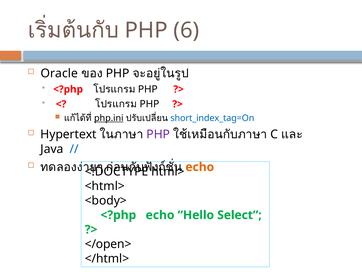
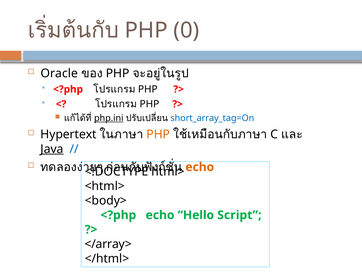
6: 6 -> 0 (186, 30)
short_index_tag=On: short_index_tag=On -> short_array_tag=On (212, 118)
PHP colour: purple -> orange (158, 134)
Java underline: none -> present (52, 149)
Select: Select -> Script (239, 215)
</open>: </open> -> </array> (108, 244)
